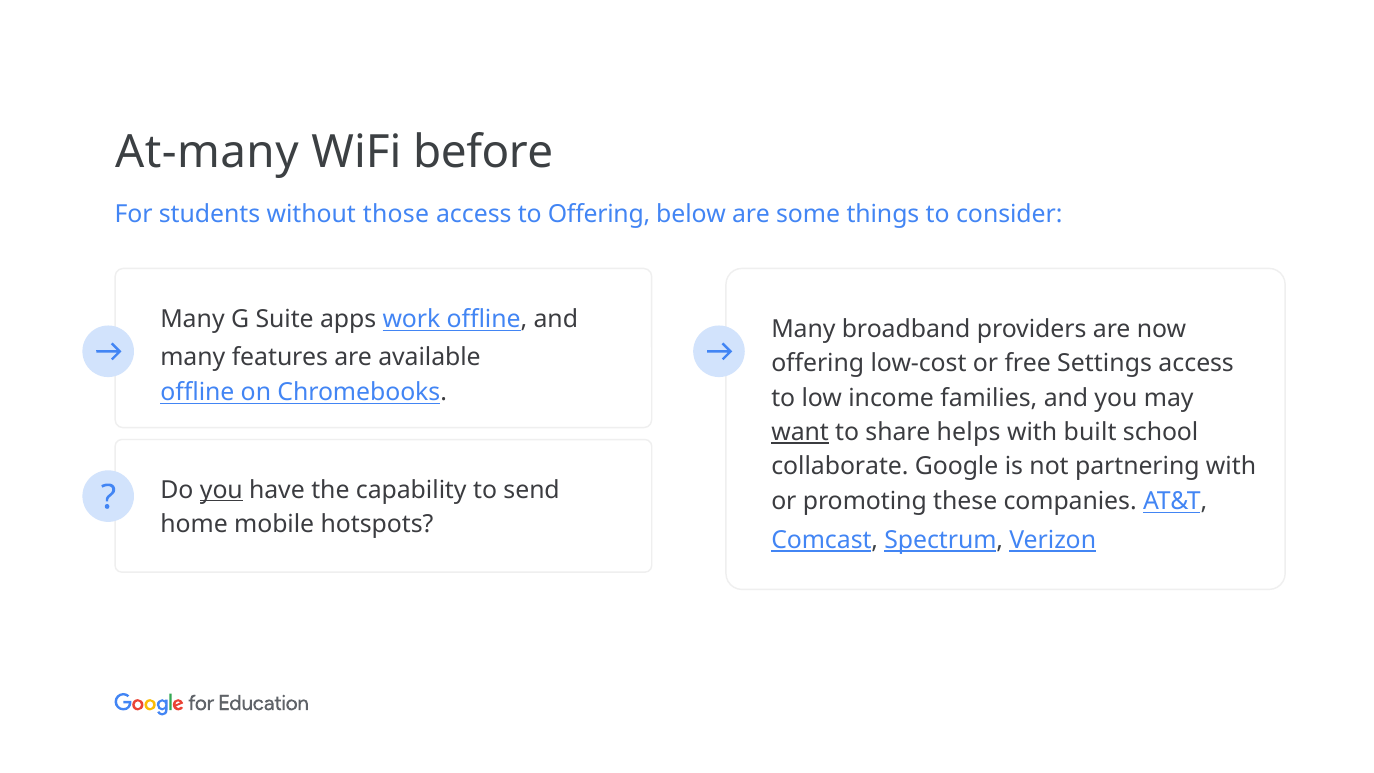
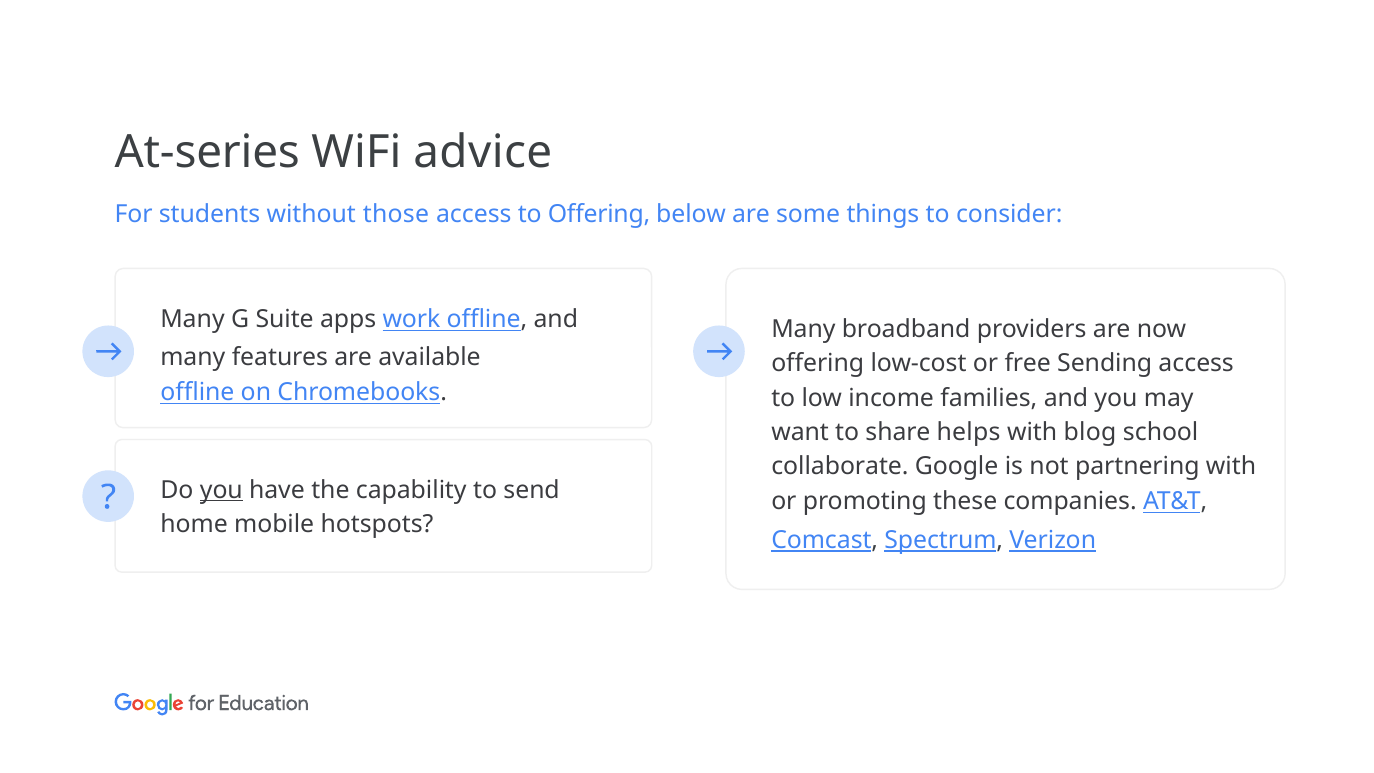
At-many: At-many -> At-series (207, 152)
before: before -> advice (483, 152)
Settings: Settings -> Sending (1105, 364)
want underline: present -> none (800, 432)
built: built -> blog (1090, 432)
